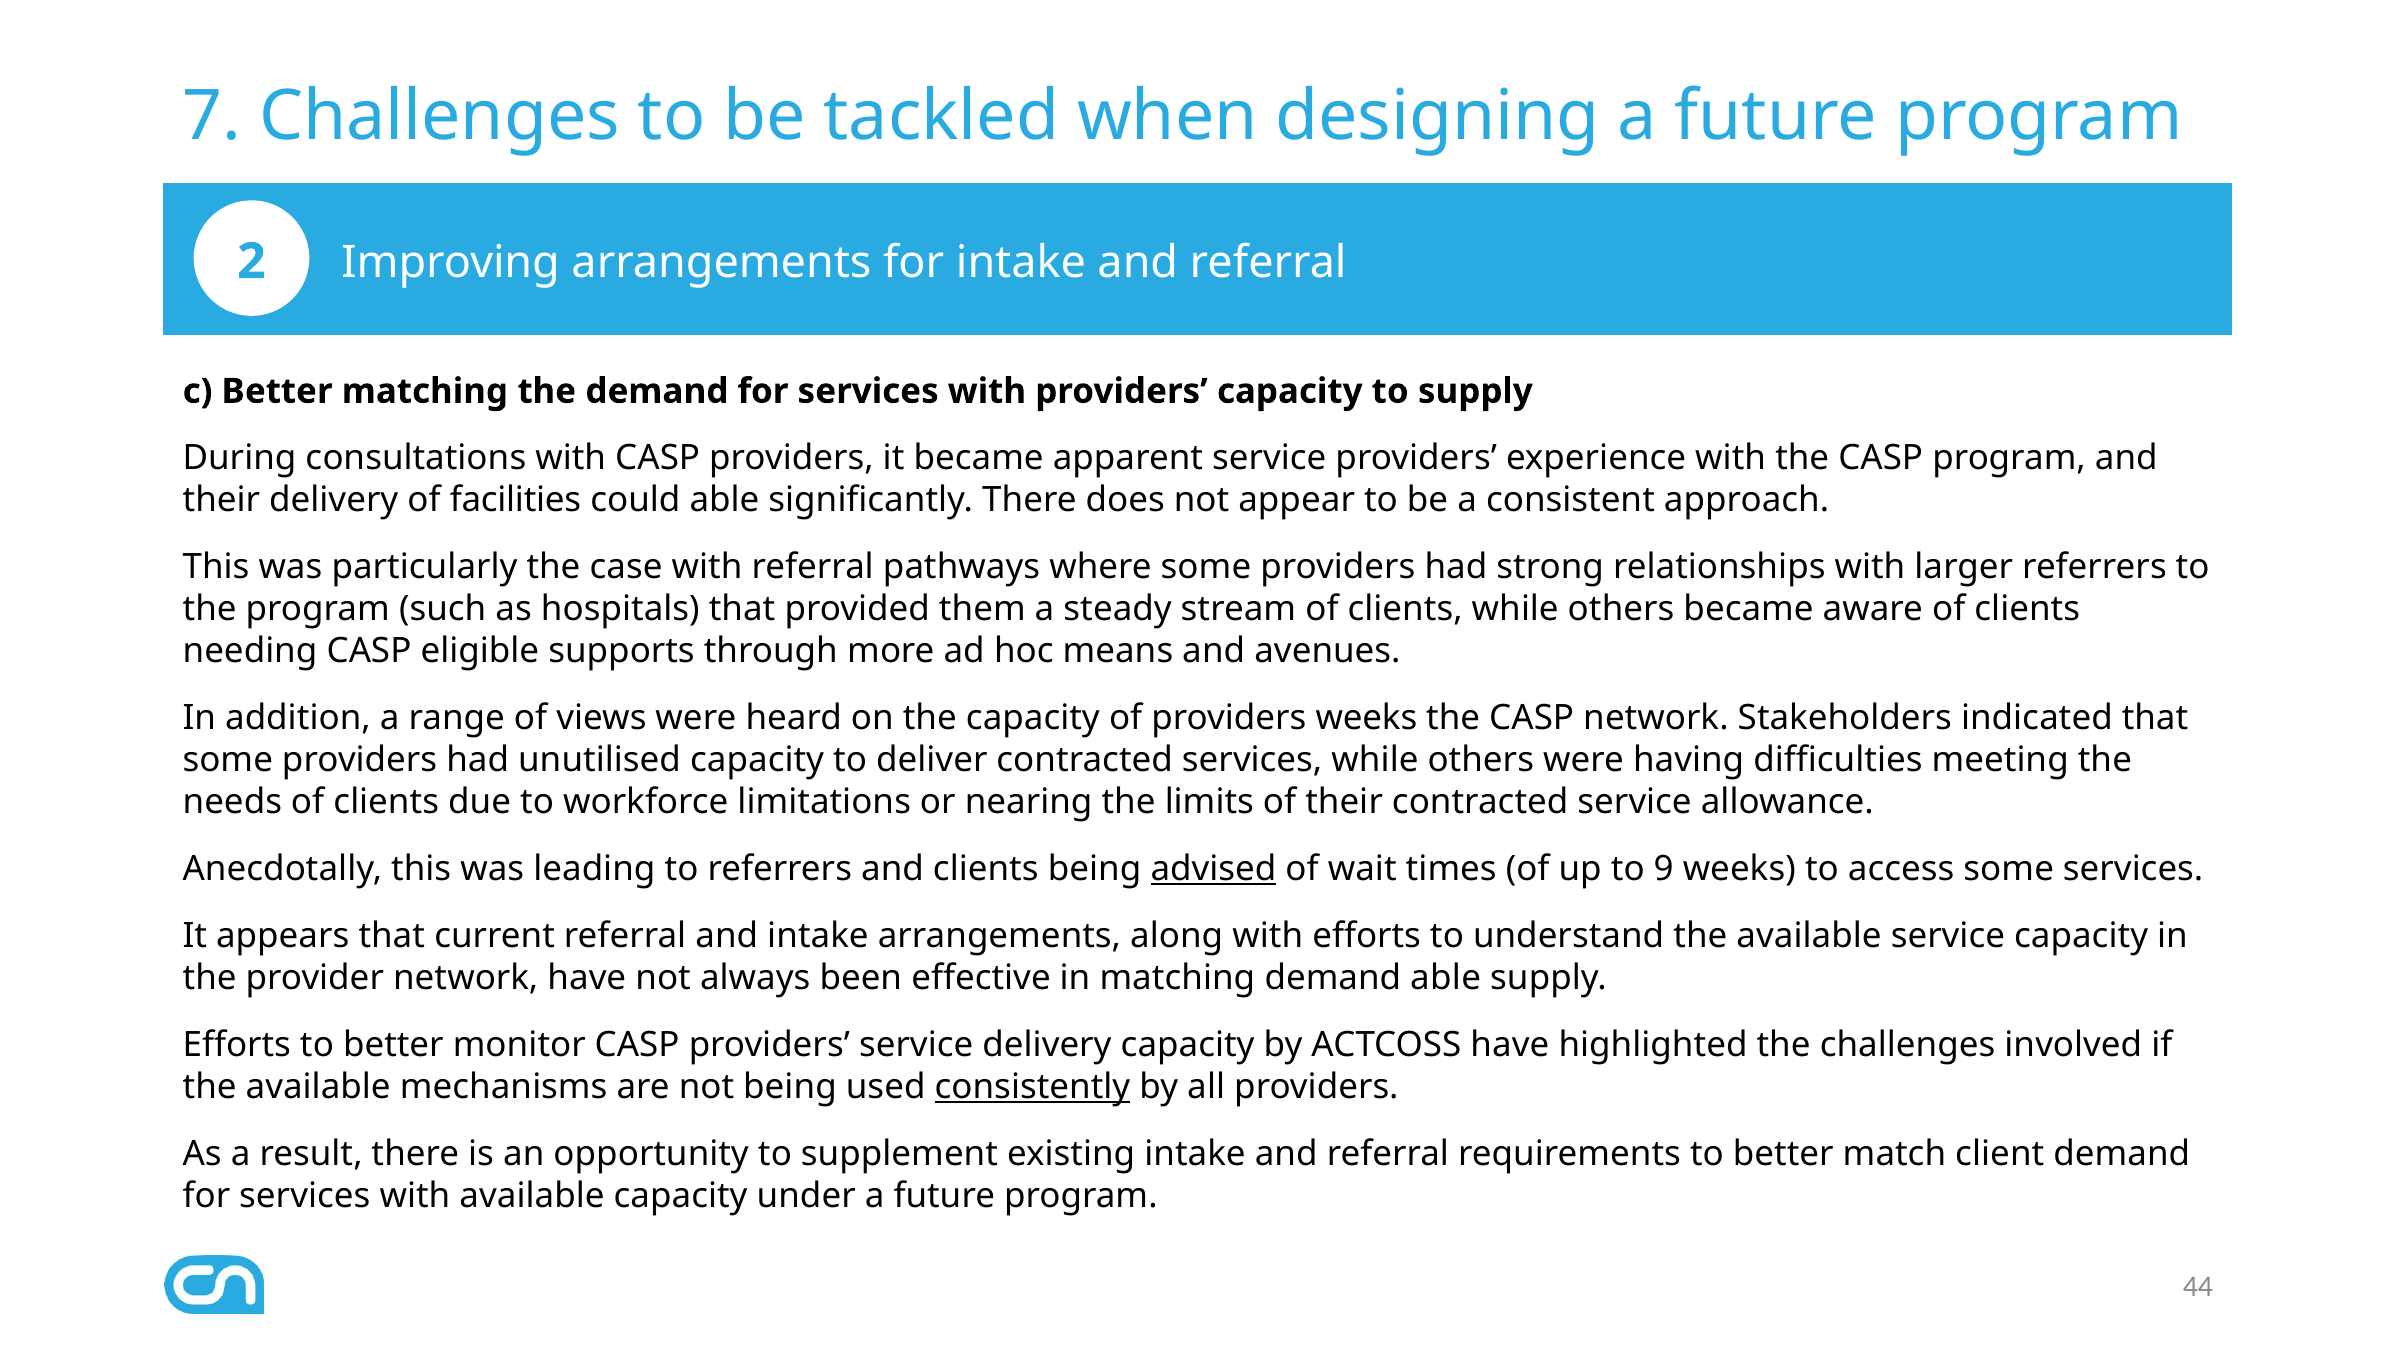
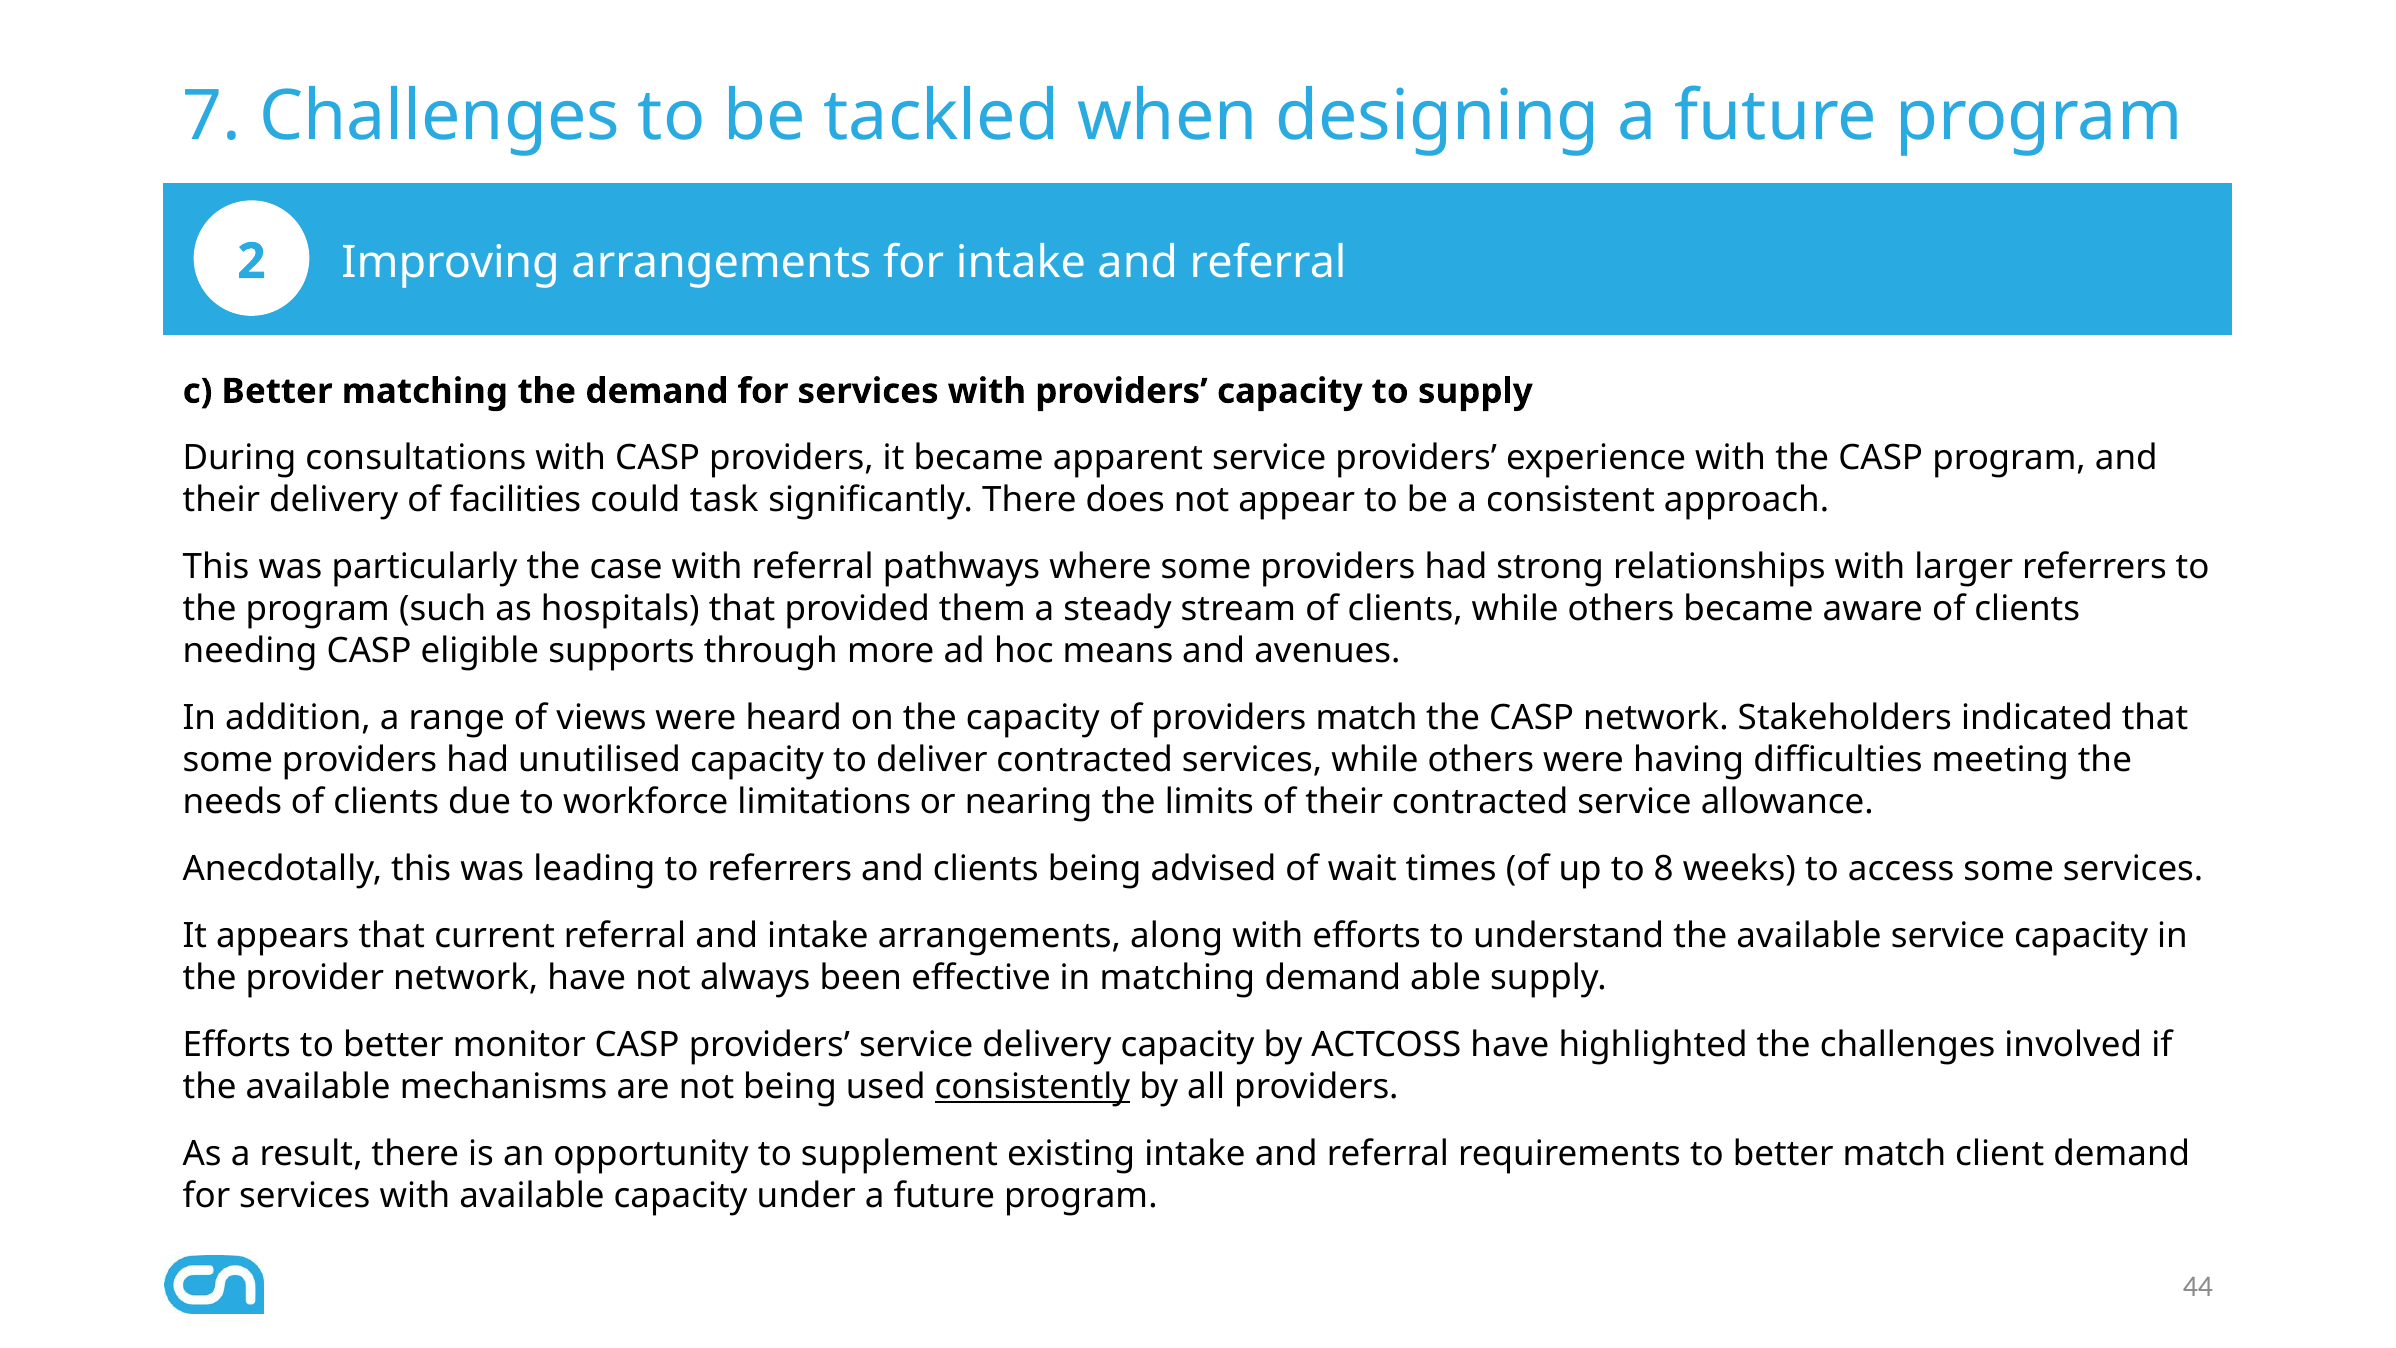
could able: able -> task (724, 500)
providers weeks: weeks -> match (1366, 718)
advised underline: present -> none (1213, 869)
9: 9 -> 8 (1664, 869)
